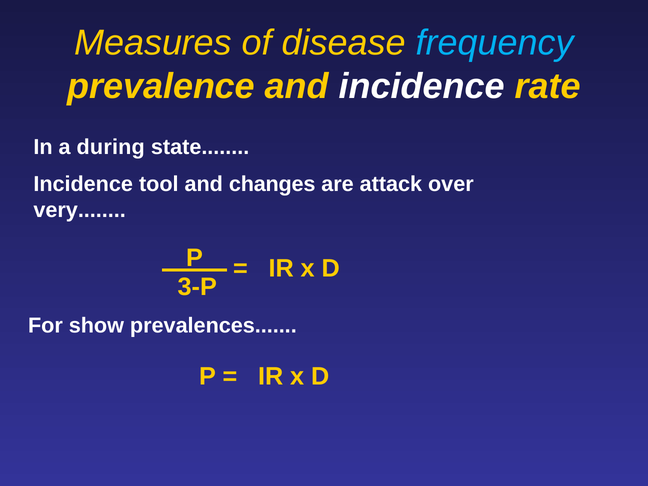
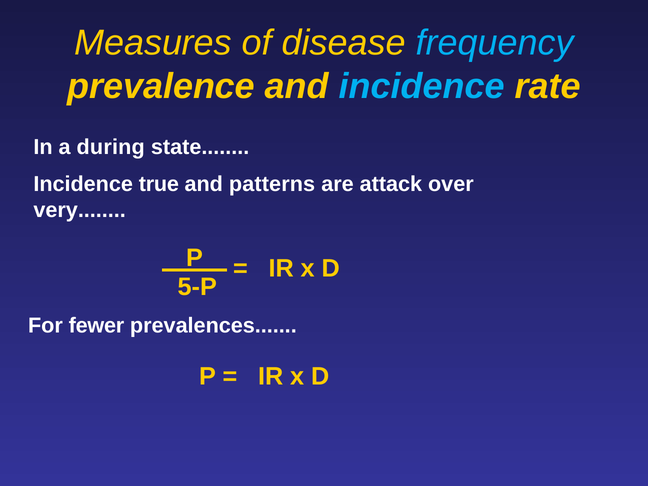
incidence colour: white -> light blue (422, 86)
tool: tool -> true (159, 184)
changes: changes -> patterns (272, 184)
3-P: 3-P -> 5-P (197, 287)
show: show -> fewer (96, 325)
